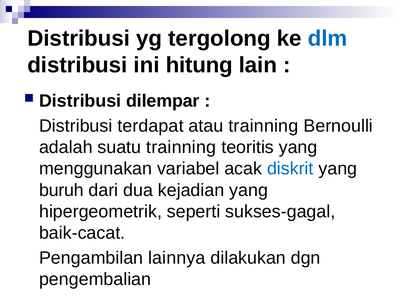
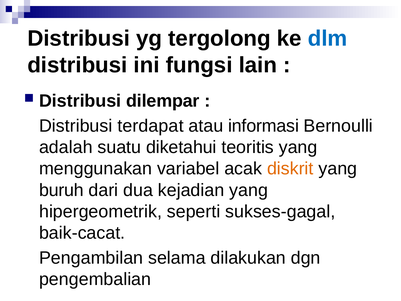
hitung: hitung -> fungsi (199, 65)
atau trainning: trainning -> informasi (264, 126)
suatu trainning: trainning -> diketahui (181, 147)
diskrit colour: blue -> orange (290, 169)
lainnya: lainnya -> selama (177, 258)
